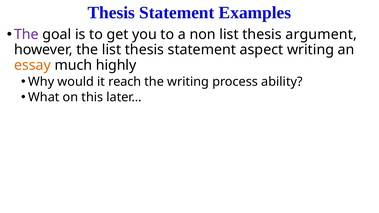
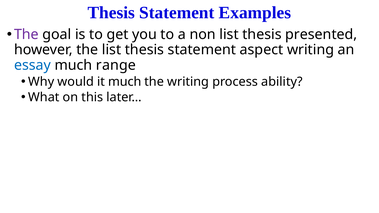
argument: argument -> presented (321, 34)
essay colour: orange -> blue (32, 65)
highly: highly -> range (116, 65)
it reach: reach -> much (125, 82)
